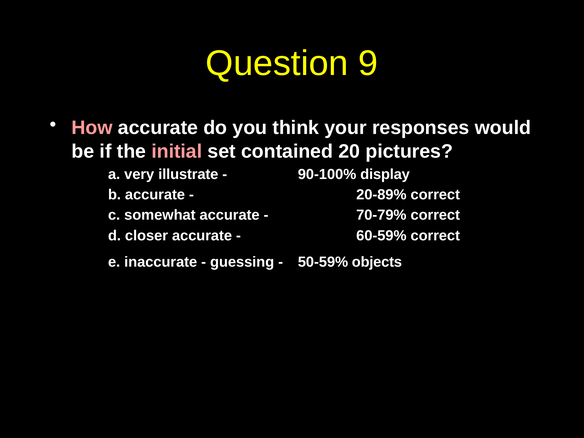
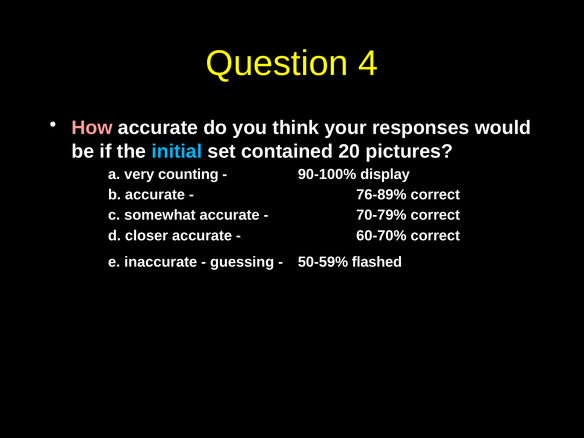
9: 9 -> 4 (368, 63)
initial colour: pink -> light blue (177, 151)
illustrate: illustrate -> counting (188, 174)
20-89%: 20-89% -> 76-89% (381, 195)
60-59%: 60-59% -> 60-70% (381, 236)
objects: objects -> flashed (377, 262)
